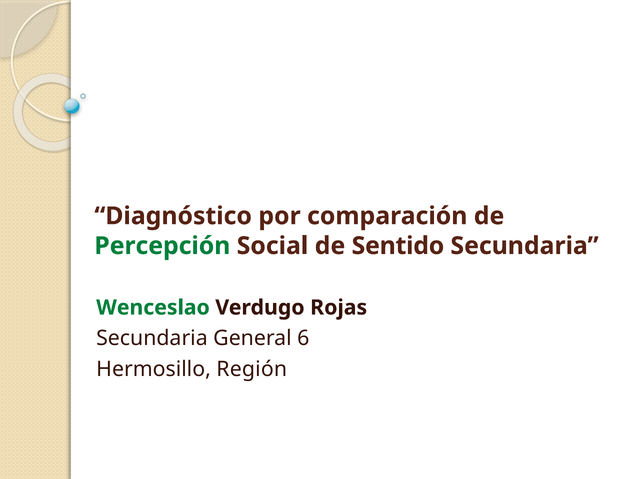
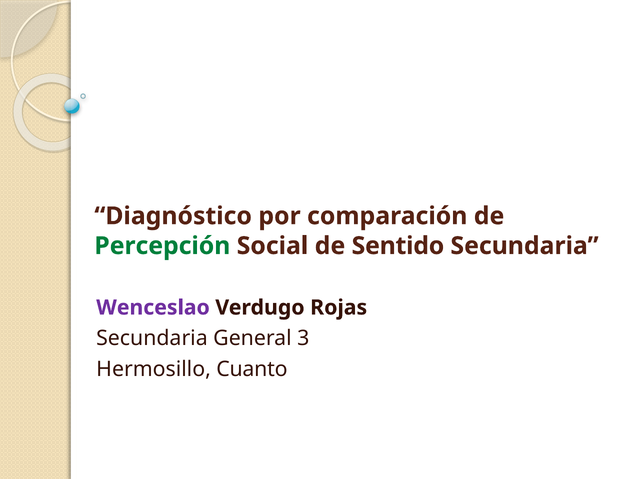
Wenceslao colour: green -> purple (153, 308)
6: 6 -> 3 (303, 339)
Región: Región -> Cuanto (252, 370)
